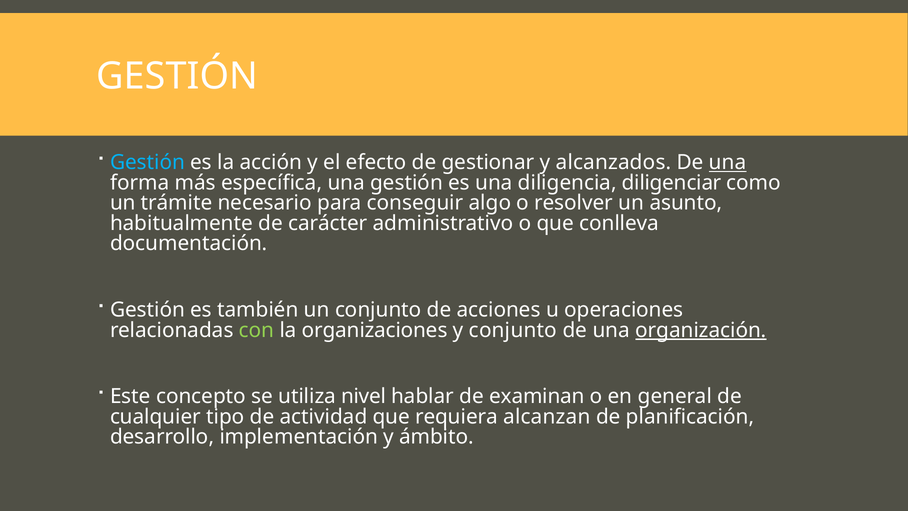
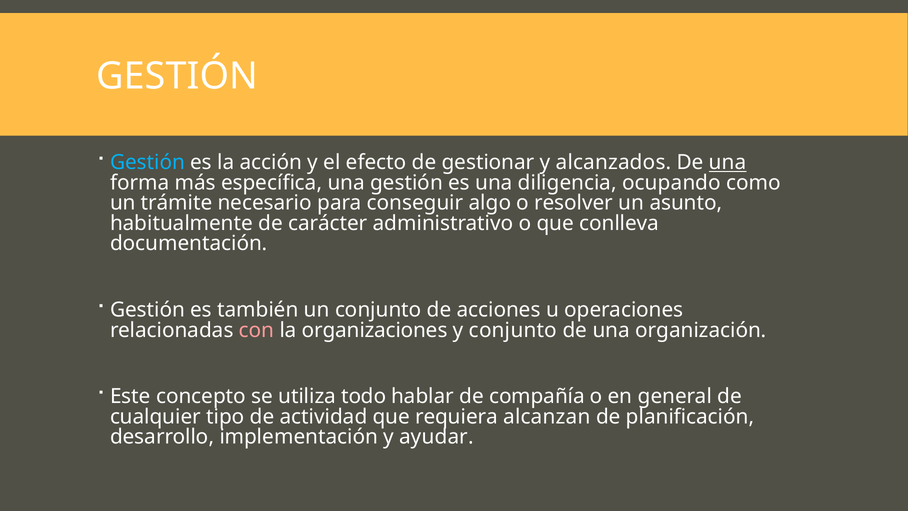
diligenciar: diligenciar -> ocupando (672, 183)
con colour: light green -> pink (257, 330)
organización underline: present -> none (701, 330)
nivel: nivel -> todo (364, 396)
examinan: examinan -> compañía (537, 396)
ámbito: ámbito -> ayudar (436, 437)
